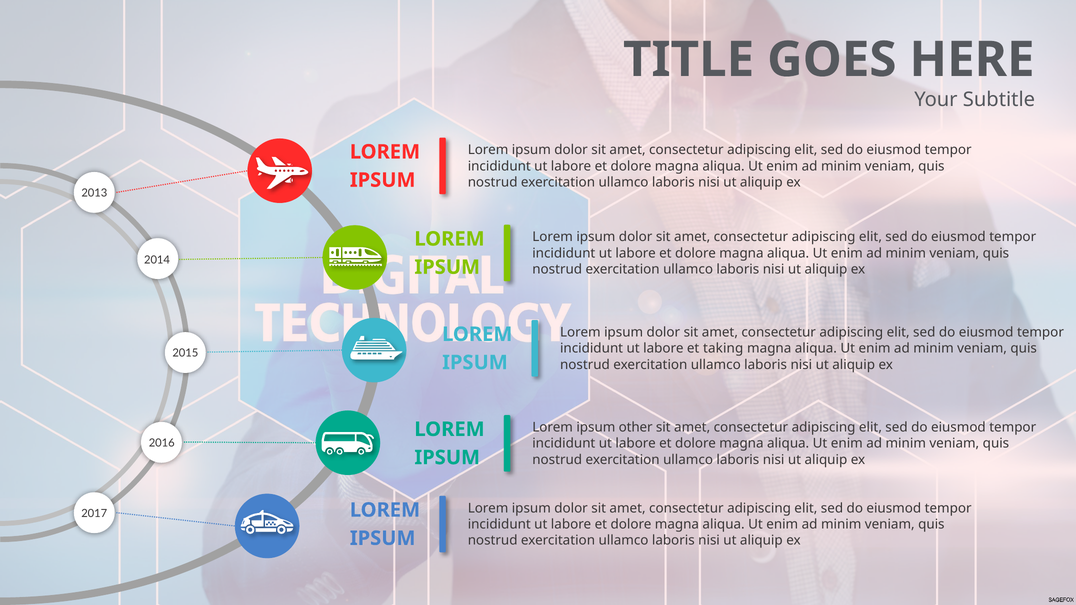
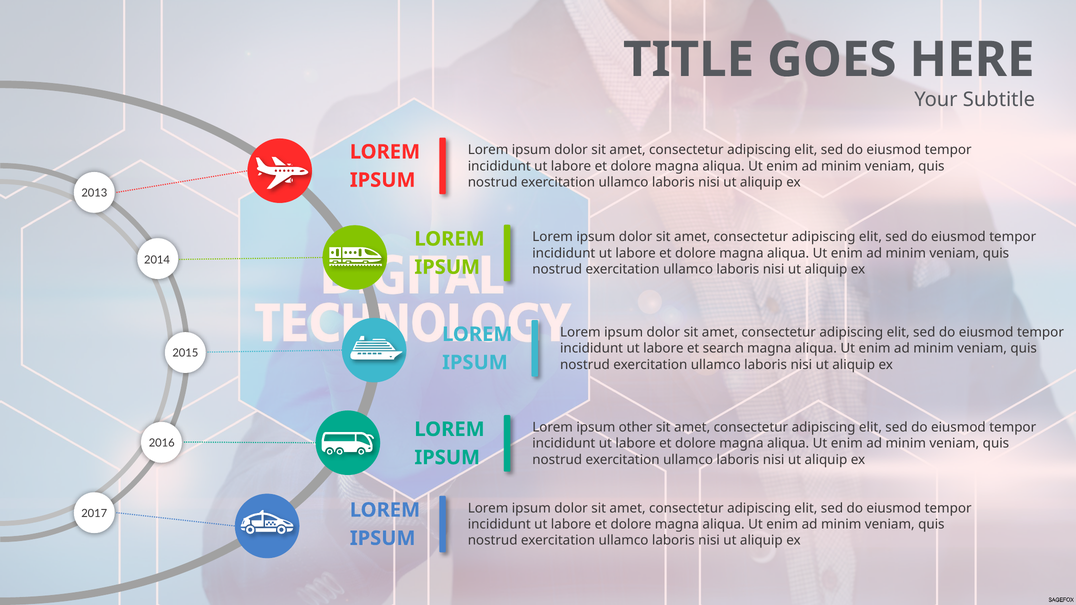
taking: taking -> search (723, 349)
